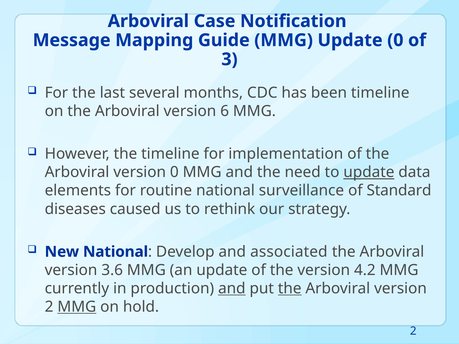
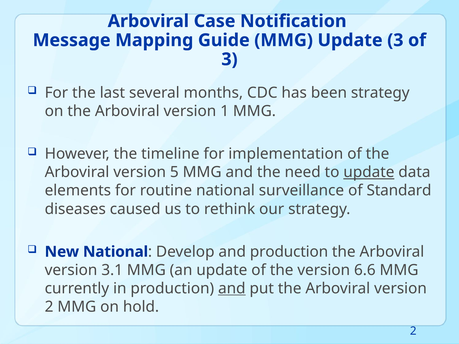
Update 0: 0 -> 3 (395, 40)
been timeline: timeline -> strategy (380, 93)
6: 6 -> 1 (225, 111)
version 0: 0 -> 5 (174, 172)
and associated: associated -> production (289, 252)
3.6: 3.6 -> 3.1 (112, 270)
4.2: 4.2 -> 6.6 (365, 270)
the underline: present -> none (290, 289)
MMG underline: present -> none (77, 307)
